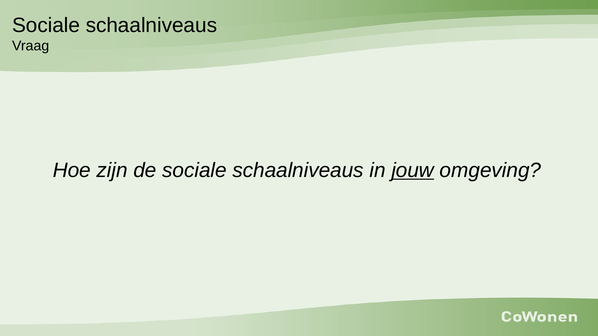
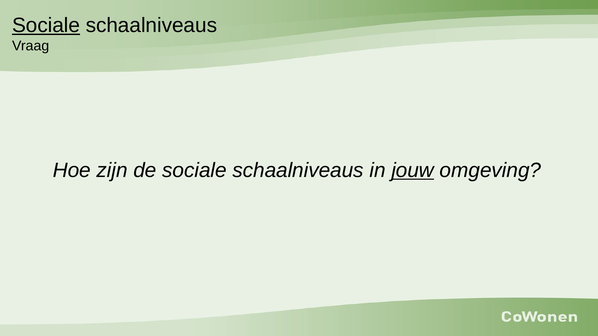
Sociale underline: none -> present (46, 25)
